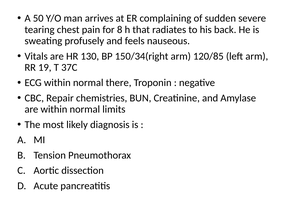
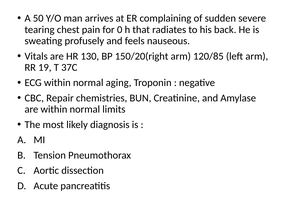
8: 8 -> 0 (120, 30)
150/34(right: 150/34(right -> 150/20(right (142, 56)
there: there -> aging (119, 83)
